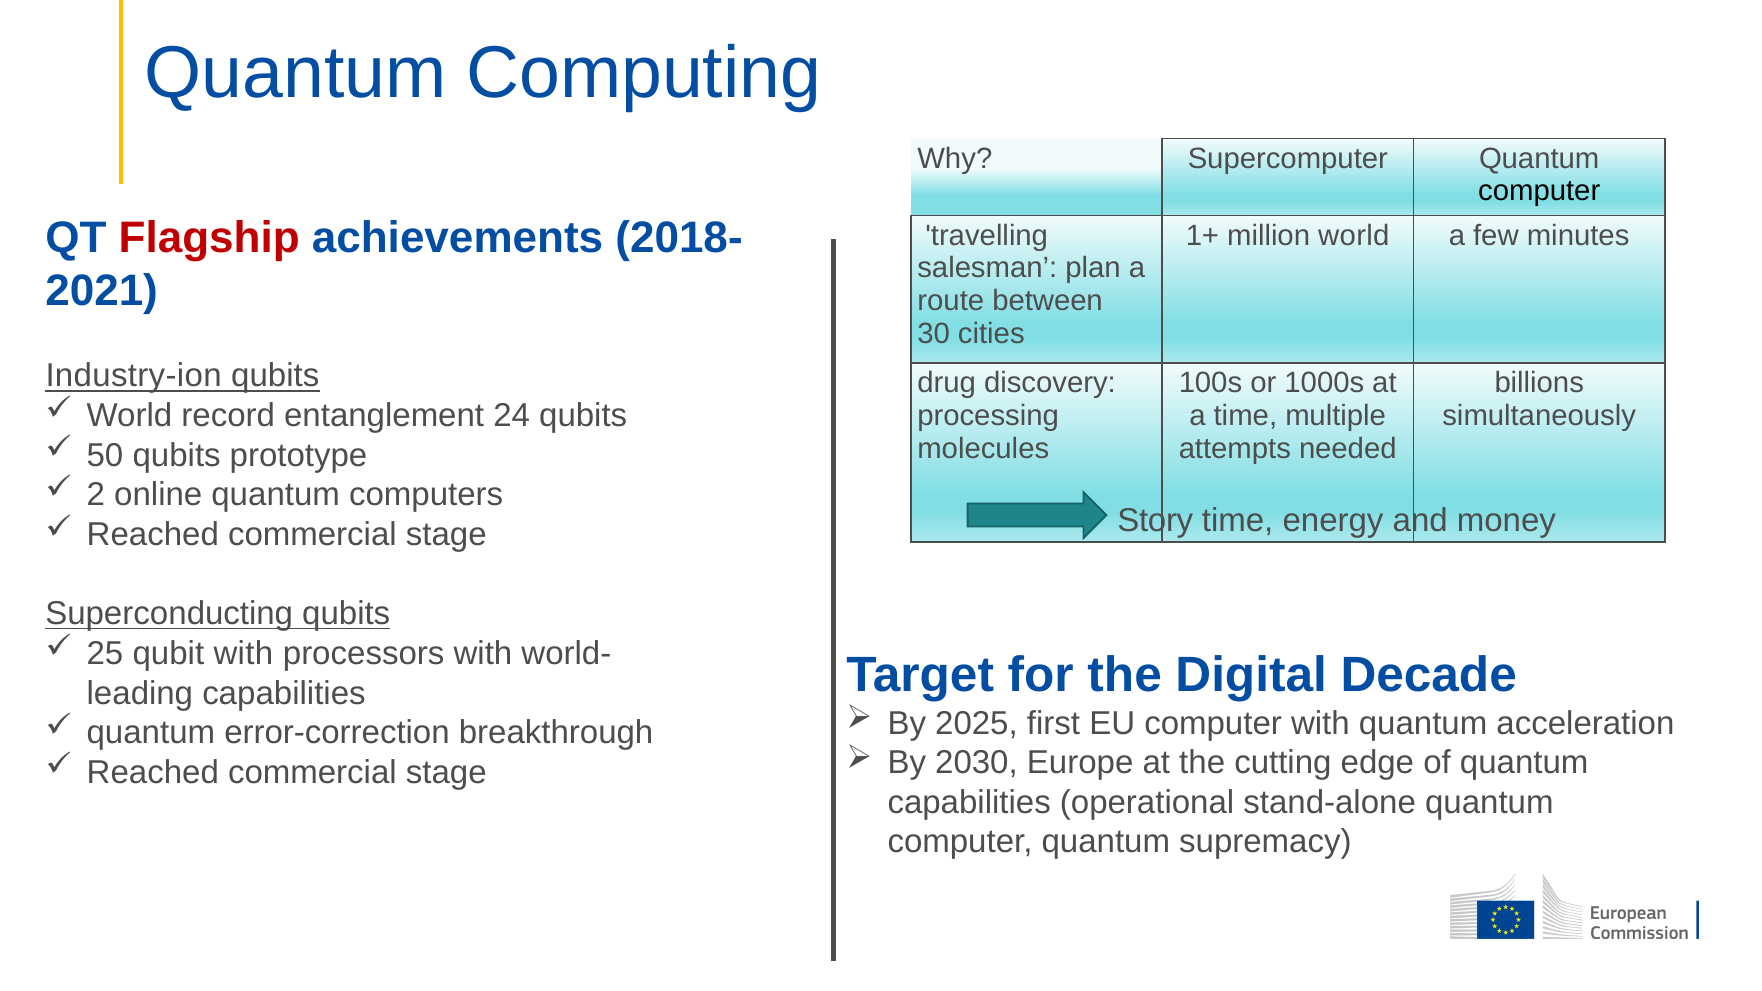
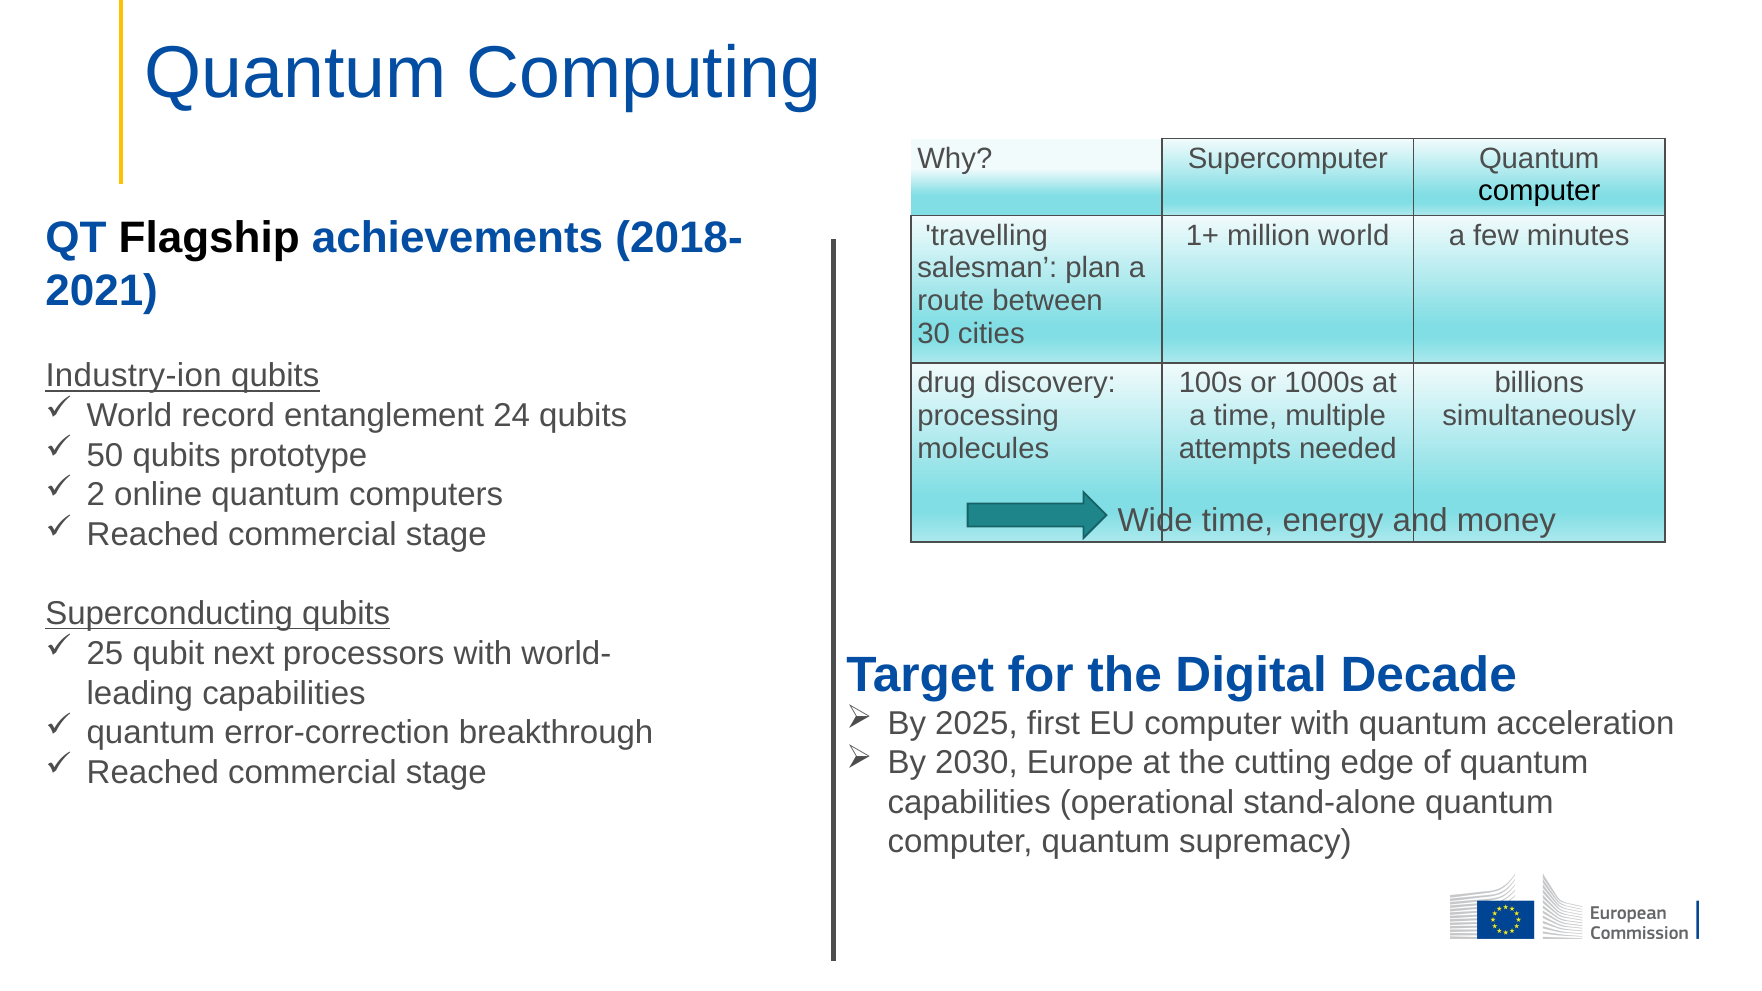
Flagship colour: red -> black (209, 238)
Story: Story -> Wide (1155, 521)
qubit with: with -> next (244, 654)
